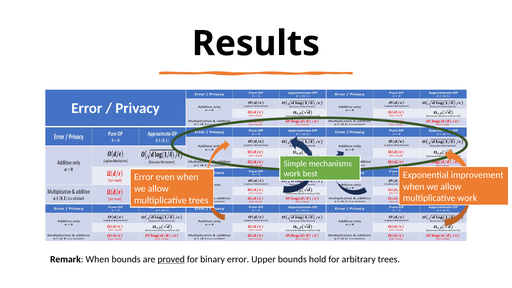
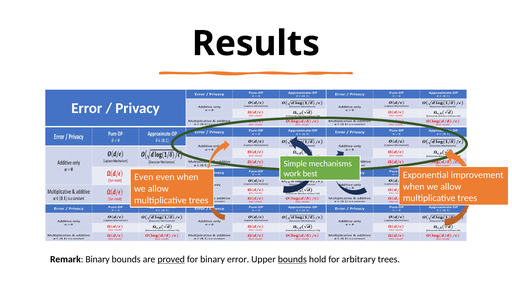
Error: Error -> Even (144, 177)
work: work -> trees (467, 198)
Remark When: When -> Binary (98, 259)
bounds underline: none -> present (292, 259)
